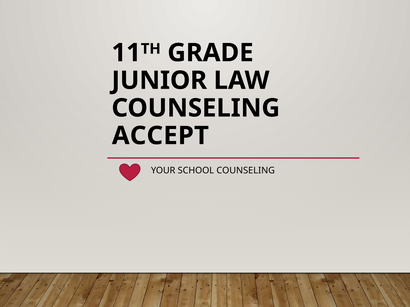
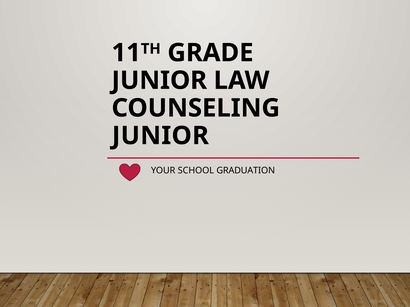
ACCEPT: ACCEPT -> JUNIOR (160, 136)
SCHOOL COUNSELING: COUNSELING -> GRADUATION (246, 171)
